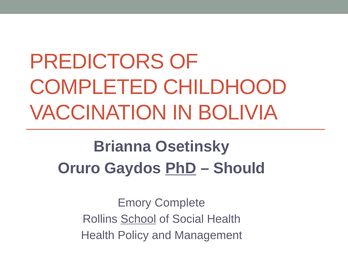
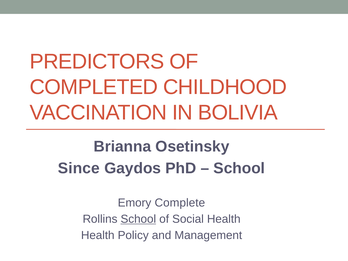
Oruro: Oruro -> Since (79, 168)
PhD underline: present -> none (181, 168)
Should: Should -> School (239, 168)
